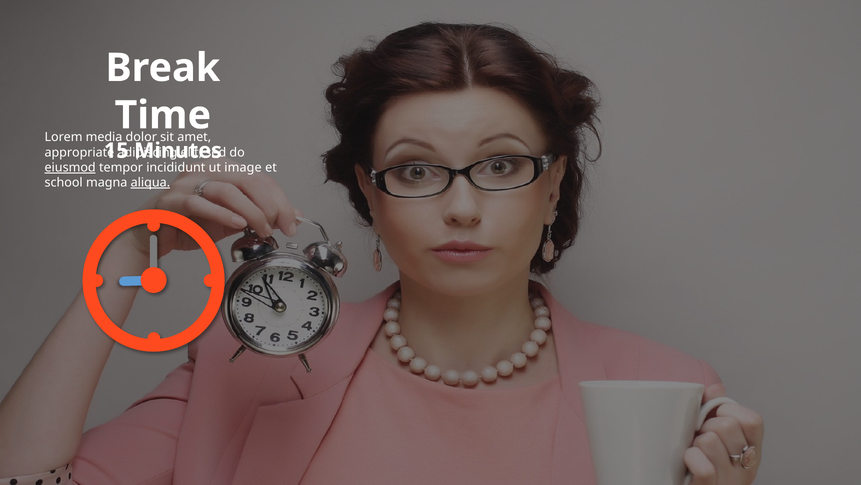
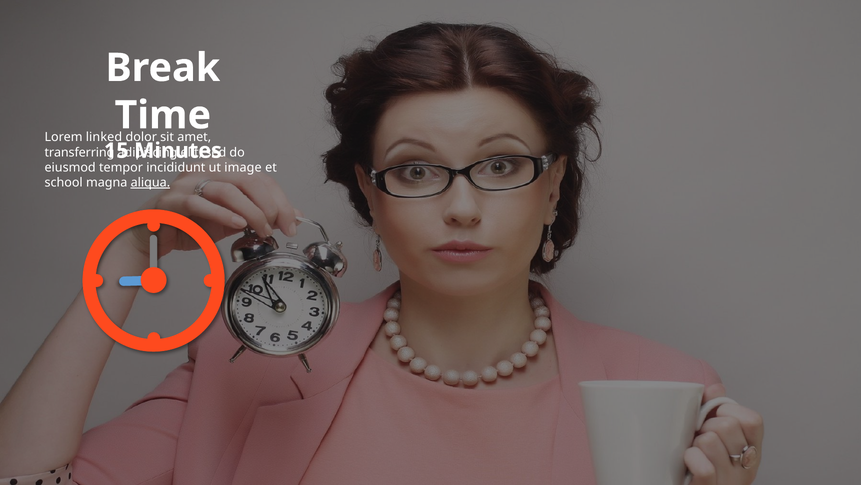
media: media -> linked (104, 137)
appropriate: appropriate -> transferring (79, 152)
eiusmod underline: present -> none (70, 167)
